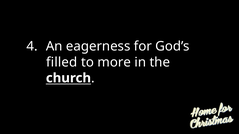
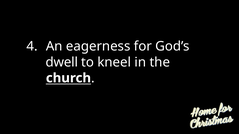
filled: filled -> dwell (62, 62)
more: more -> kneel (114, 62)
